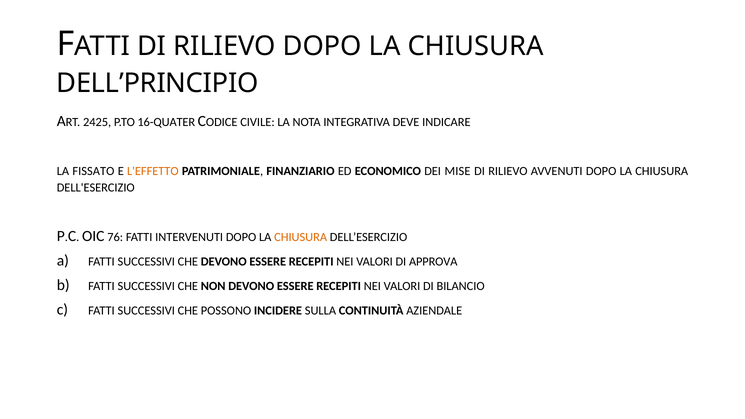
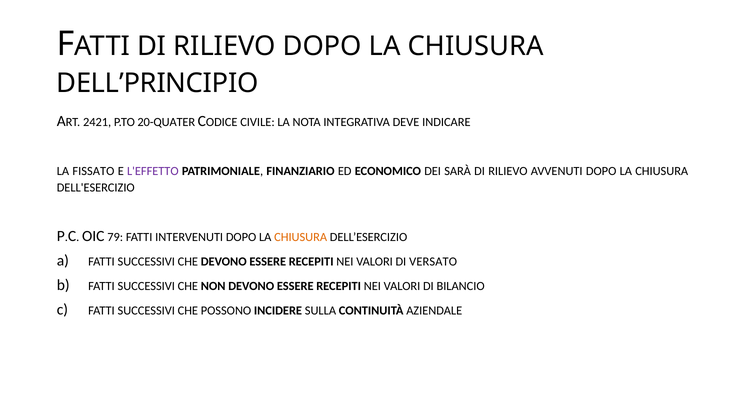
2425: 2425 -> 2421 (97, 122)
16-QUATER: 16-QUATER -> 20-QUATER (166, 122)
L'EFFETTO colour: orange -> purple (153, 171)
MISE: MISE -> SARÀ (458, 171)
76: 76 -> 79 (115, 237)
APPROVA: APPROVA -> VERSATO (433, 262)
